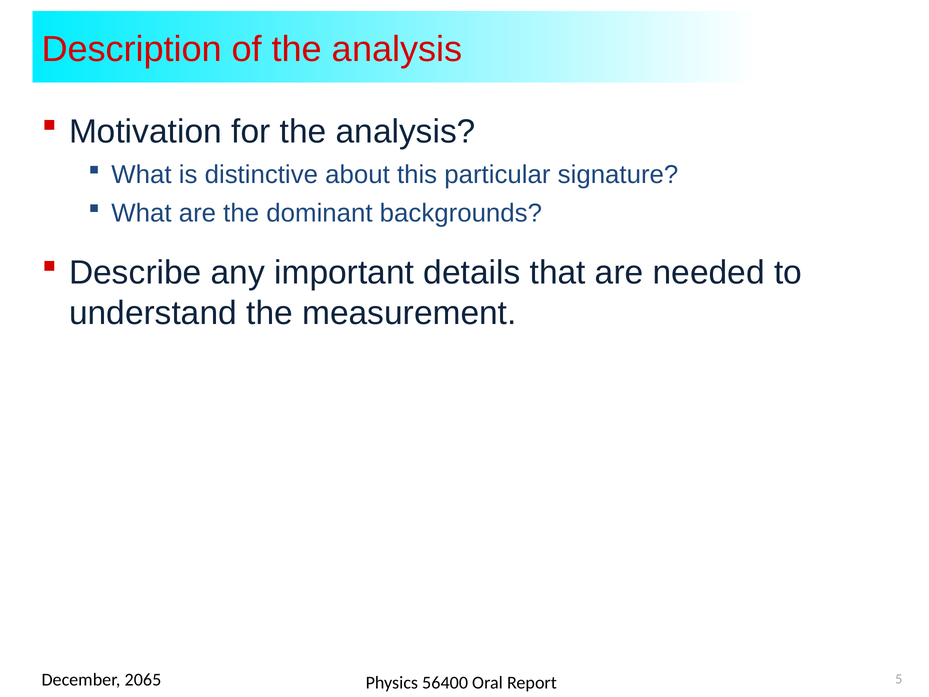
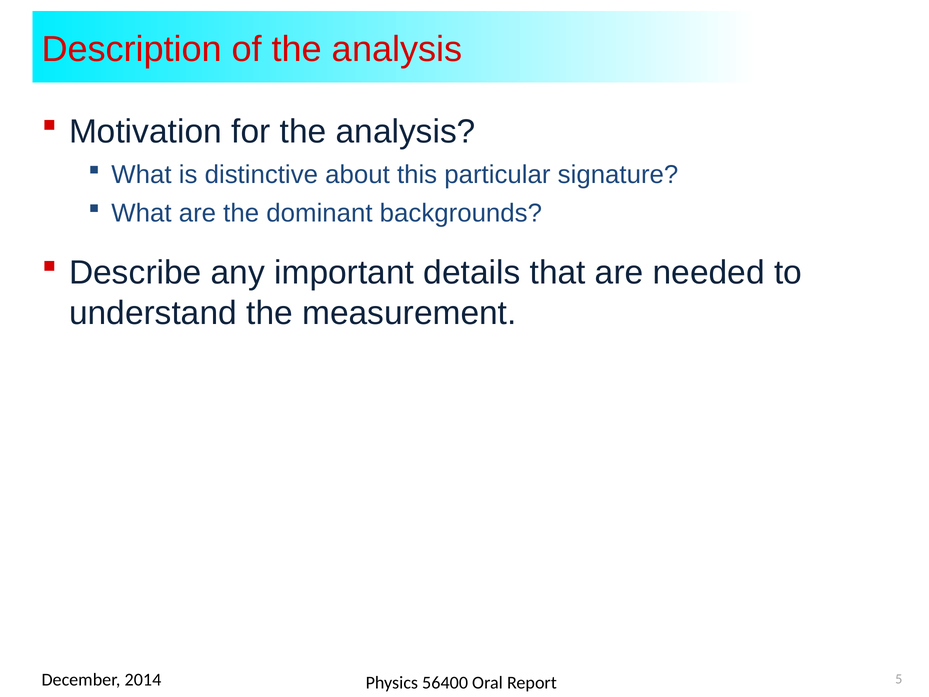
2065: 2065 -> 2014 (143, 680)
